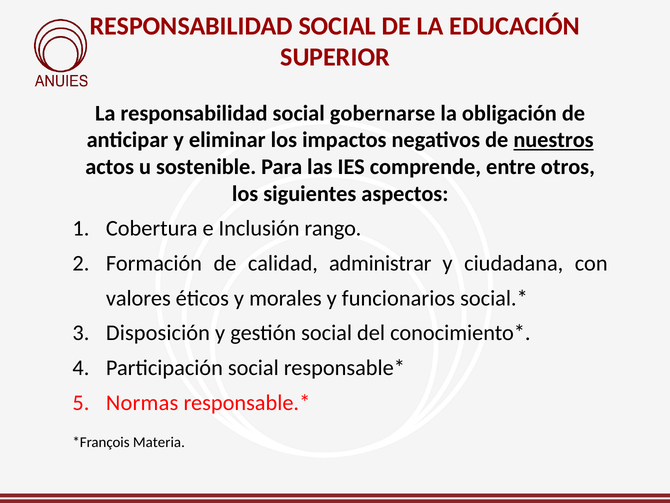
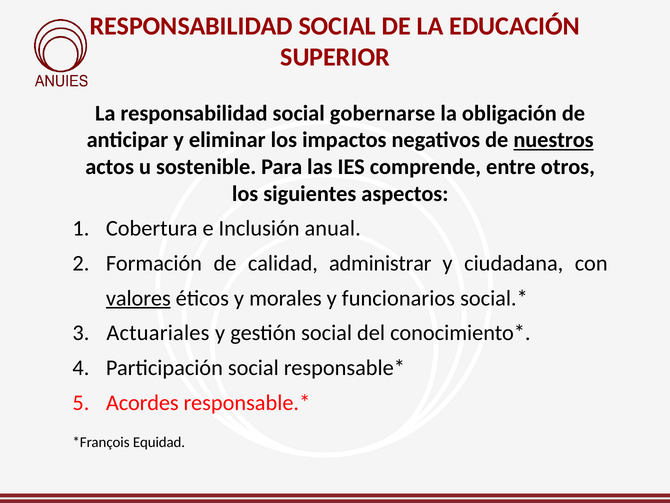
rango: rango -> anual (333, 228)
valores underline: none -> present (138, 298)
Disposición: Disposición -> Actuariales (158, 333)
Normas: Normas -> Acordes (142, 402)
Materia: Materia -> Equidad (159, 442)
